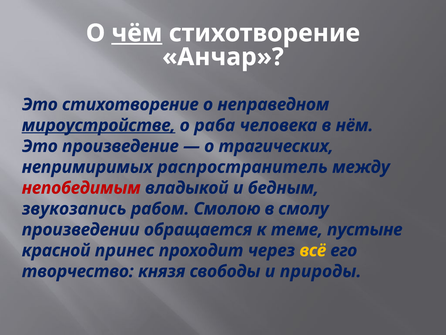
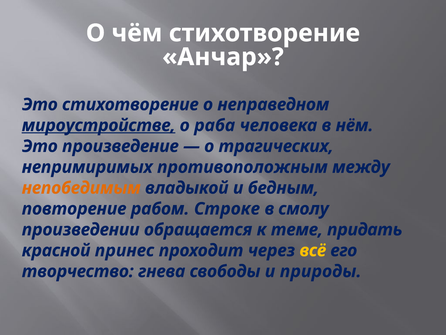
чём underline: present -> none (137, 33)
распространитель: распространитель -> противоположным (242, 167)
непобедимым colour: red -> orange (81, 188)
звукозапись: звукозапись -> повторение (74, 209)
Смолою: Смолою -> Строке (227, 209)
пустыне: пустыне -> придать (365, 229)
князя: князя -> гнева (162, 271)
